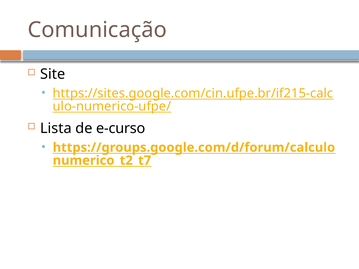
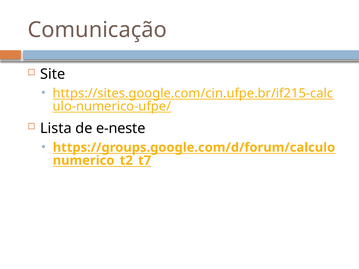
e-curso: e-curso -> e-neste (121, 129)
